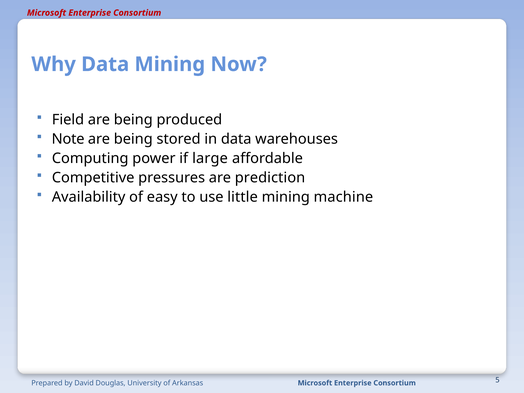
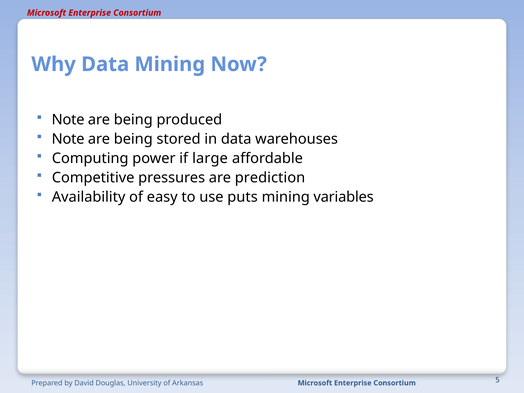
Field: Field -> Note (68, 120)
little: little -> puts (243, 197)
machine: machine -> variables (344, 197)
